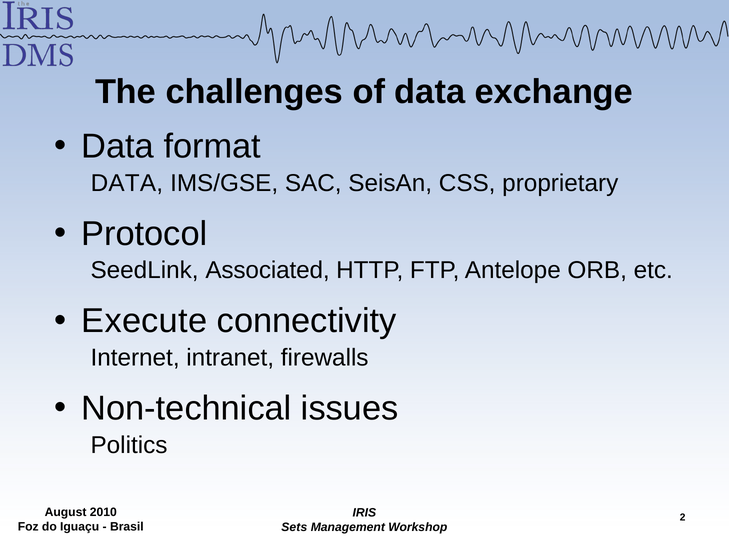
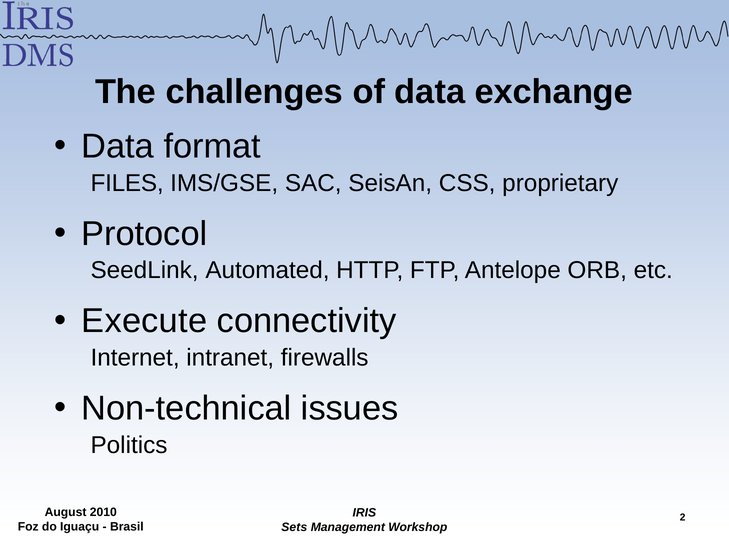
DATA: DATA -> FILES (127, 183)
Associated: Associated -> Automated (267, 270)
